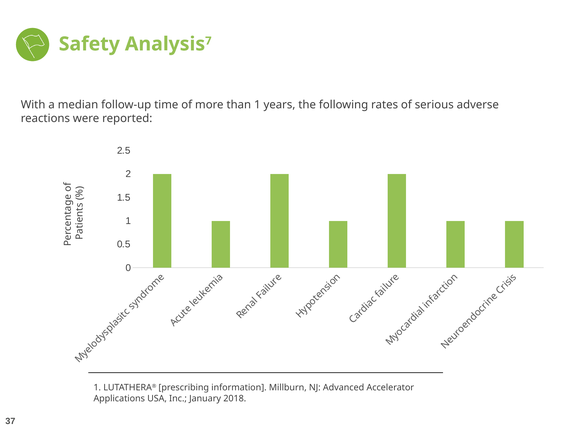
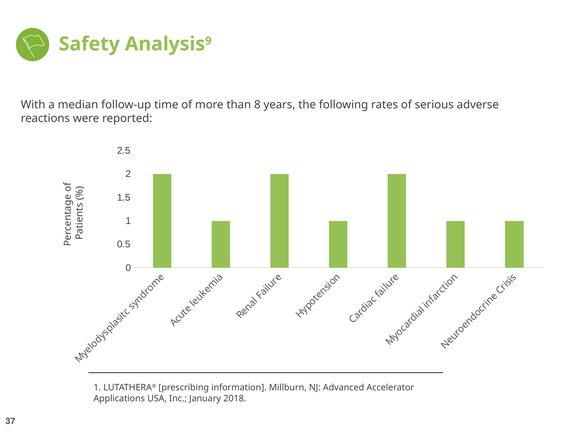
7: 7 -> 9 (208, 41)
than 1: 1 -> 8 (257, 105)
